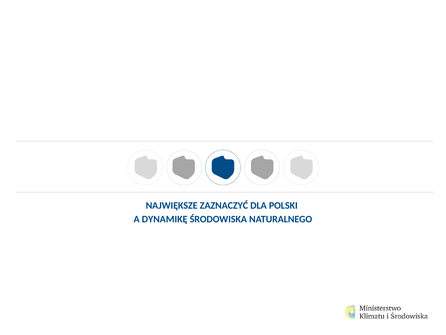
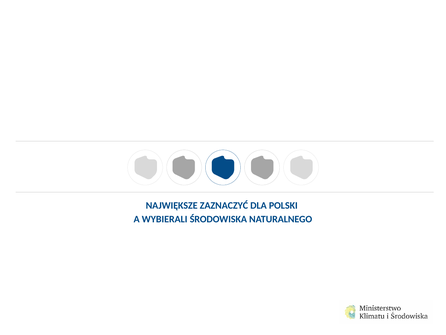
DYNAMIKĘ: DYNAMIKĘ -> WYBIERALI (165, 219)
